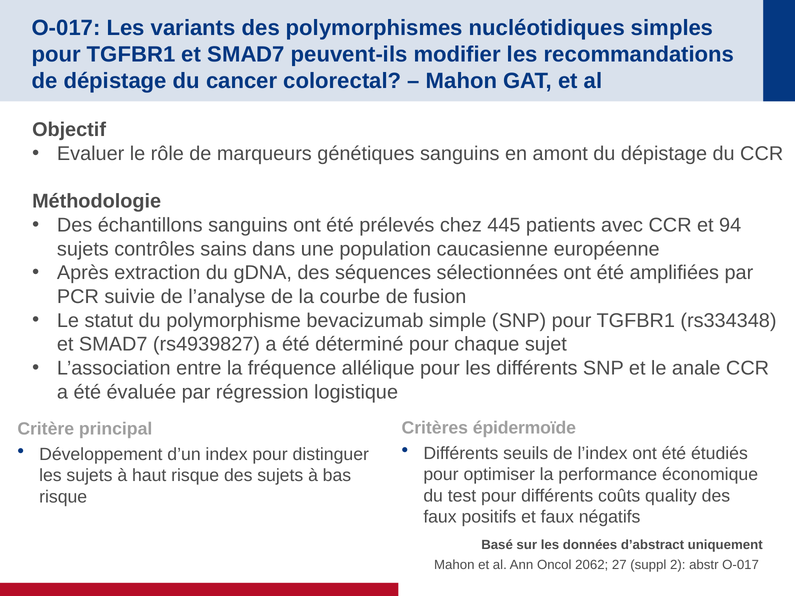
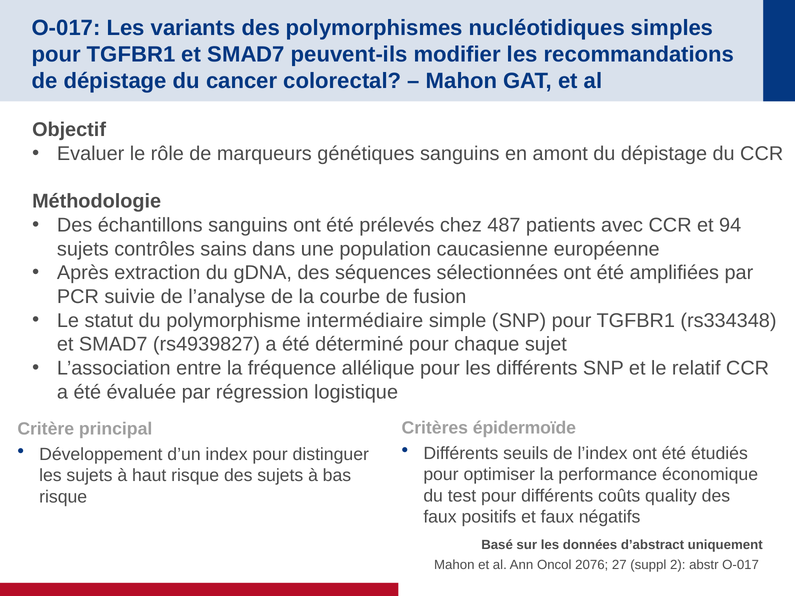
445: 445 -> 487 (504, 225)
bevacizumab: bevacizumab -> intermédiaire (365, 321)
anale: anale -> relatif (696, 368)
2062: 2062 -> 2076 (592, 565)
